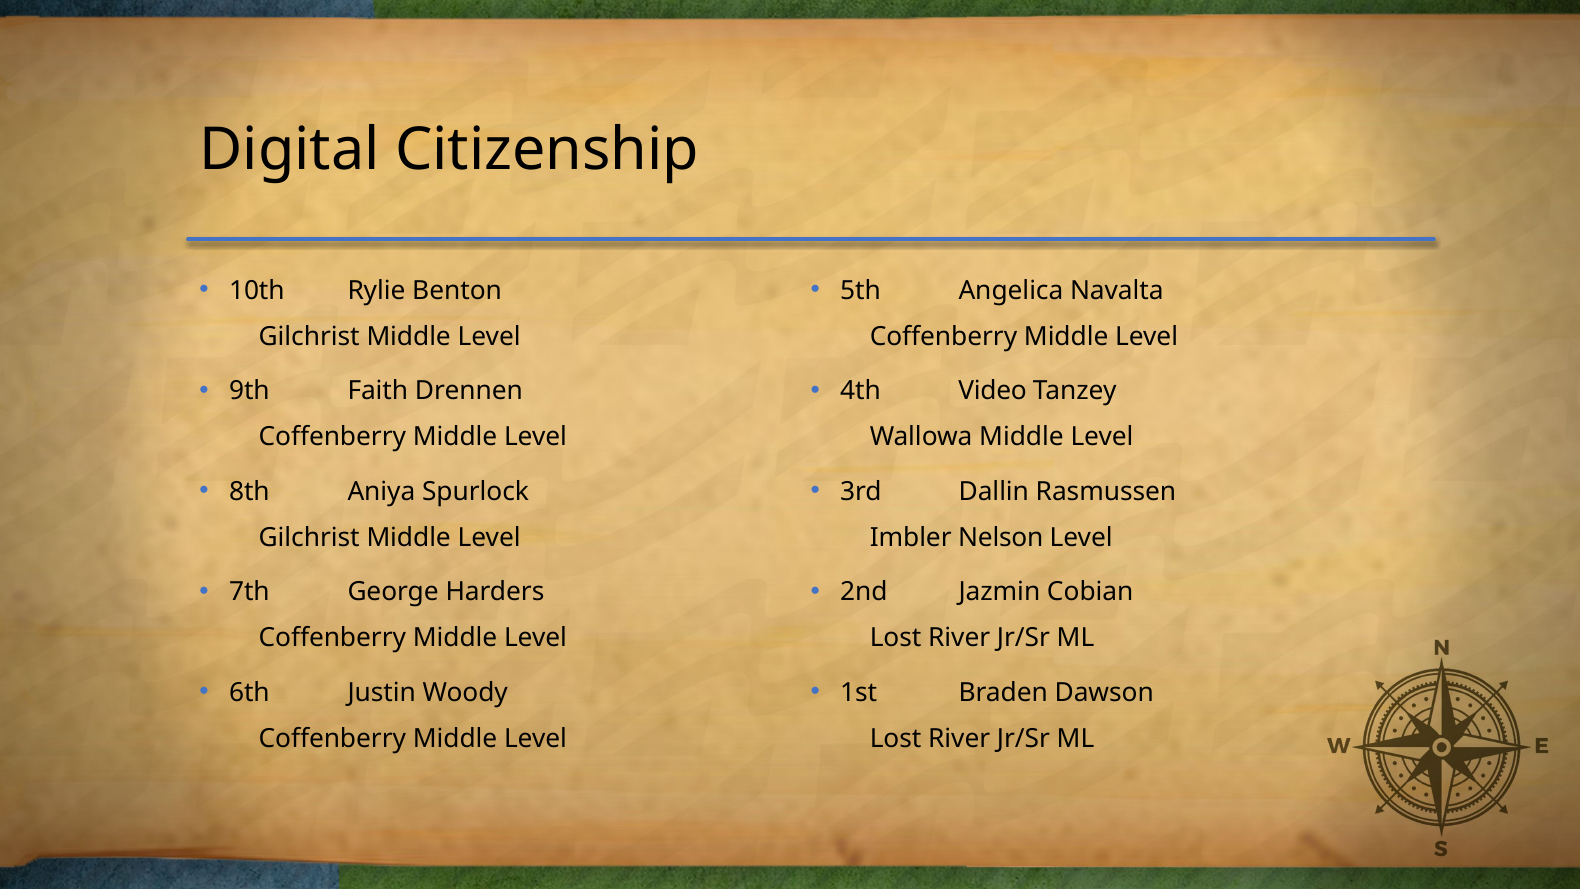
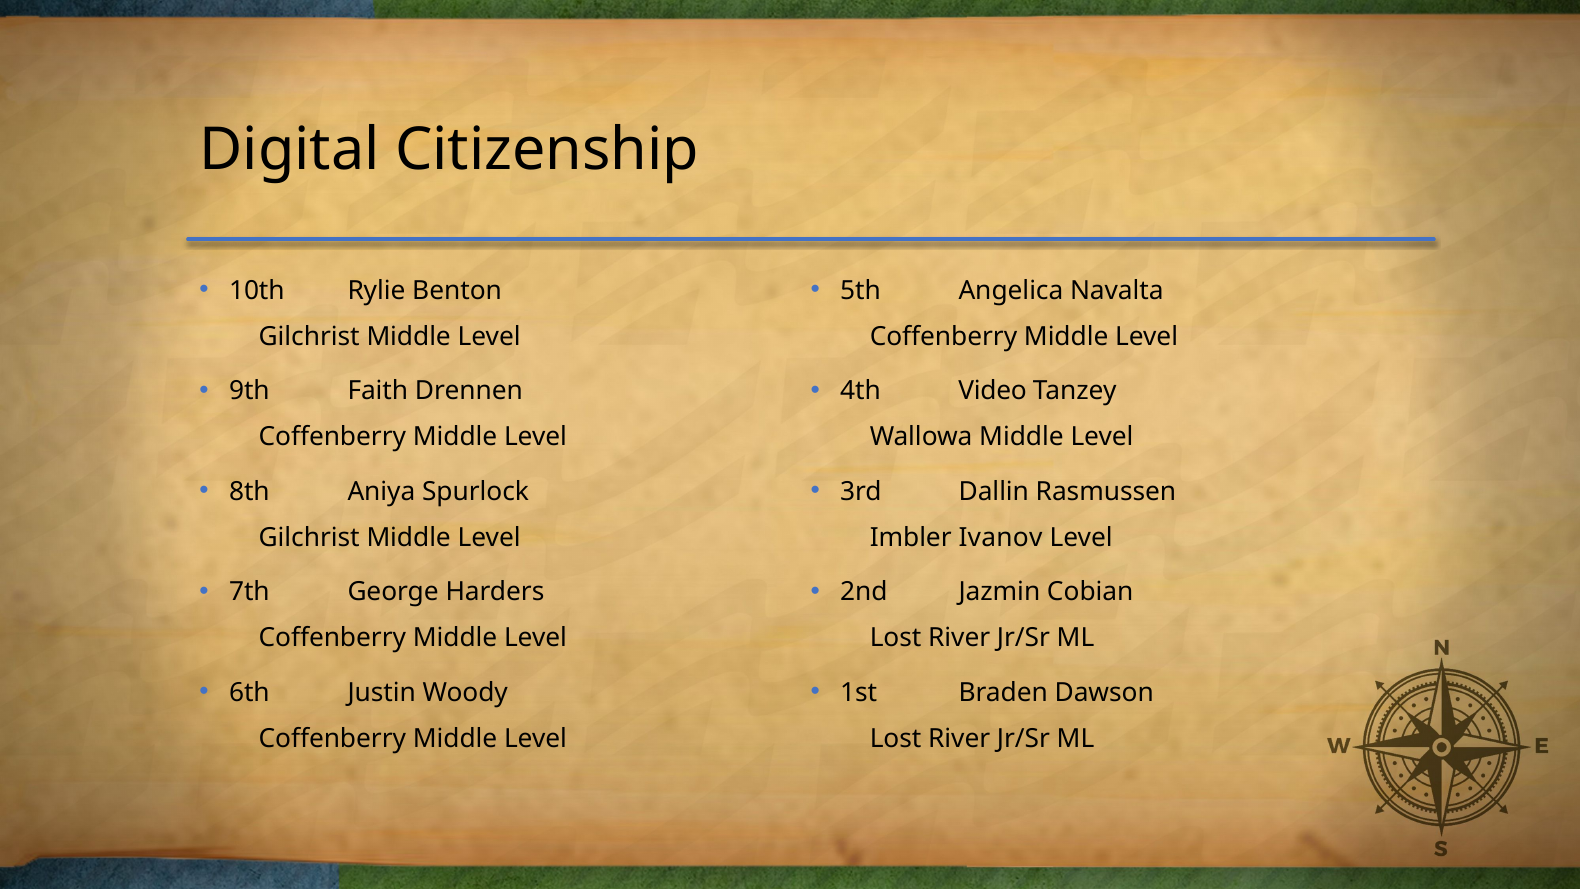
Nelson: Nelson -> Ivanov (1001, 537)
